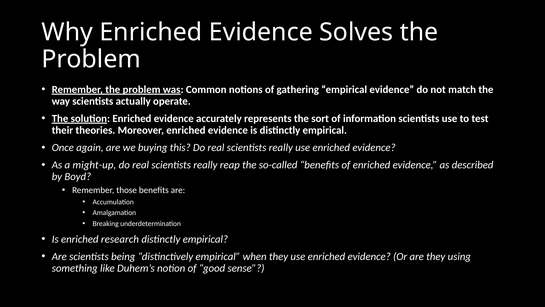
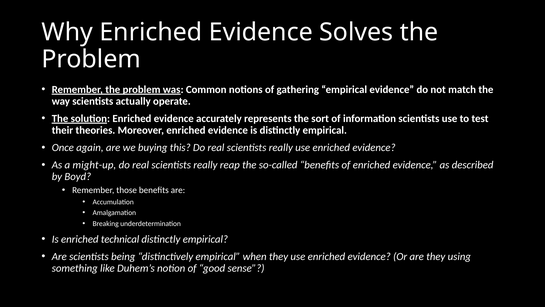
research: research -> technical (120, 239)
